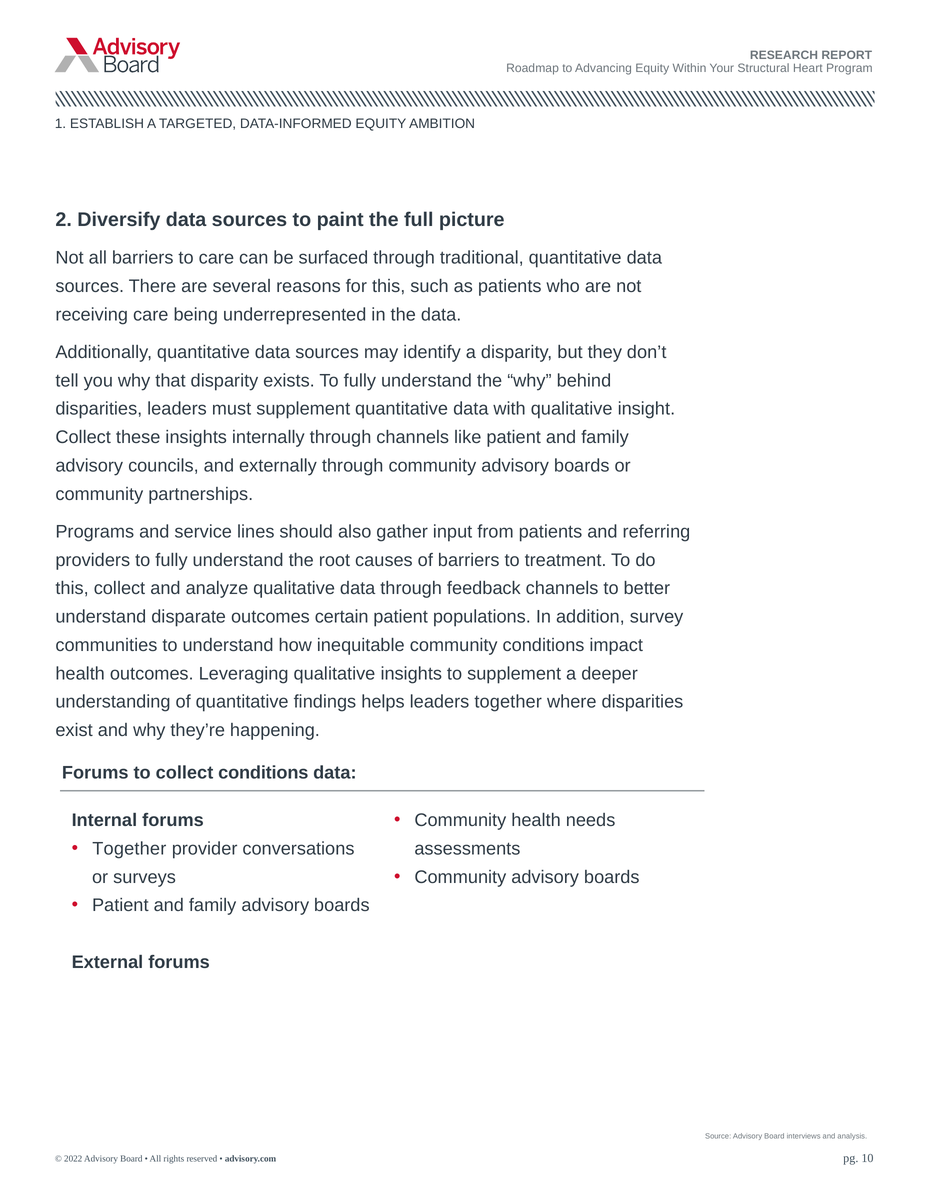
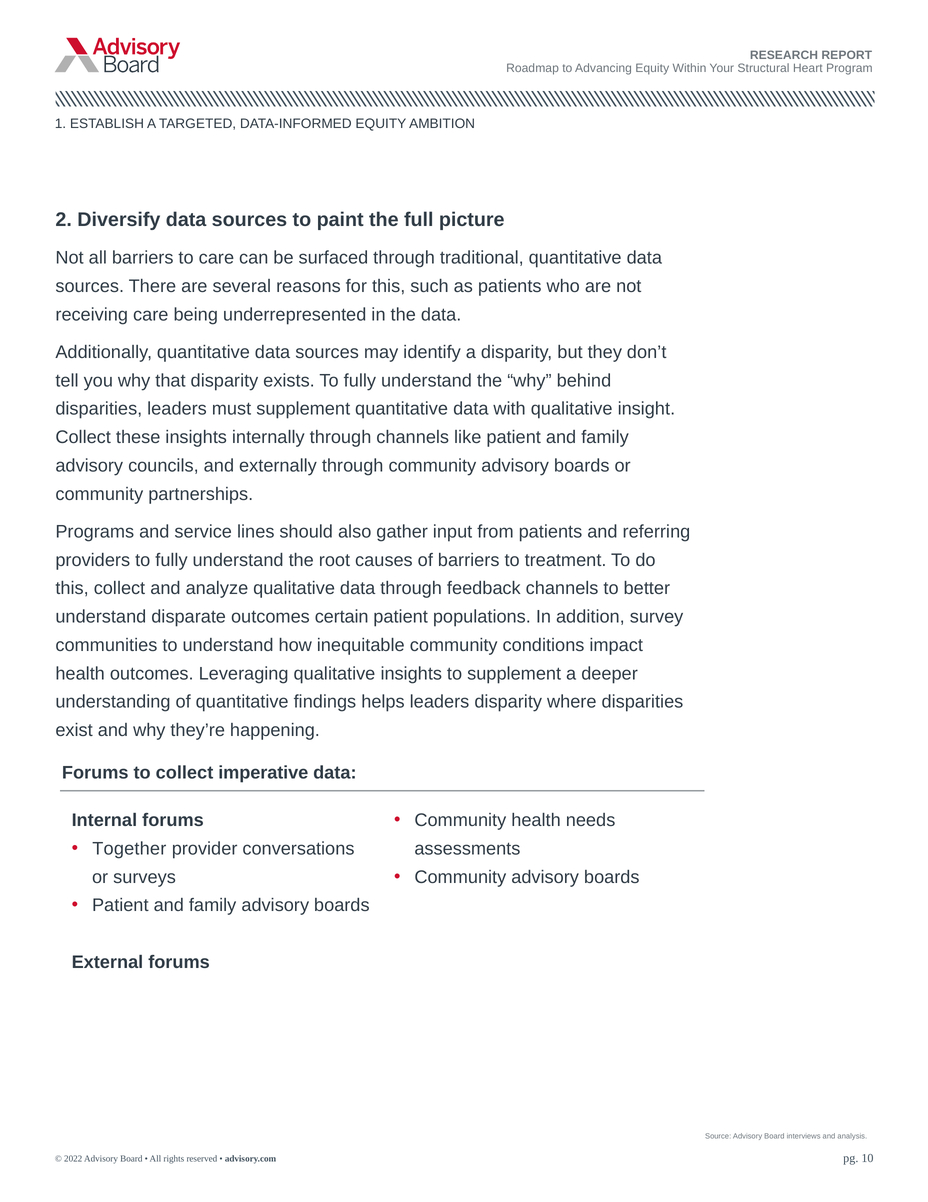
leaders together: together -> disparity (508, 701)
collect conditions: conditions -> imperative (263, 772)
